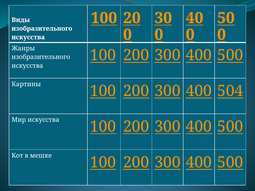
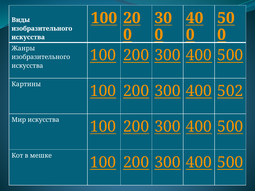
504: 504 -> 502 (230, 91)
